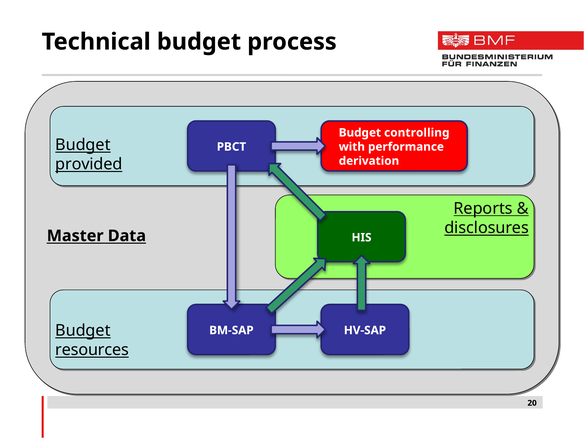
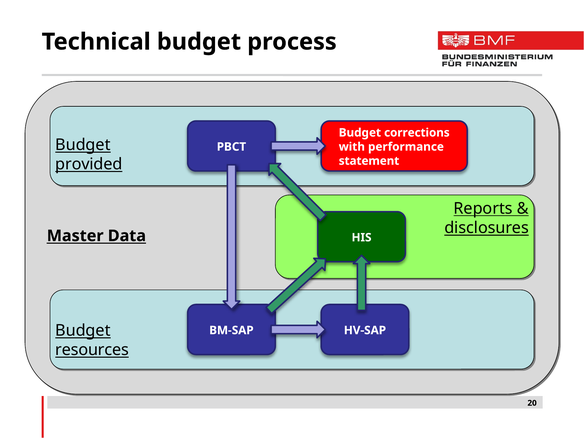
controlling: controlling -> corrections (417, 133)
derivation: derivation -> statement (369, 161)
